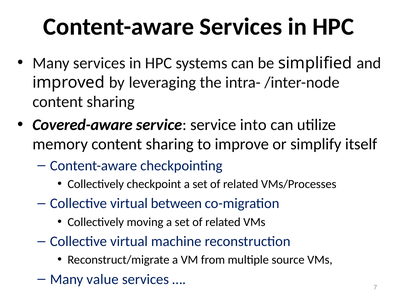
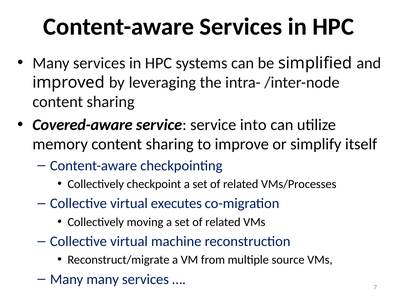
between: between -> executes (176, 203)
Many value: value -> many (103, 279)
